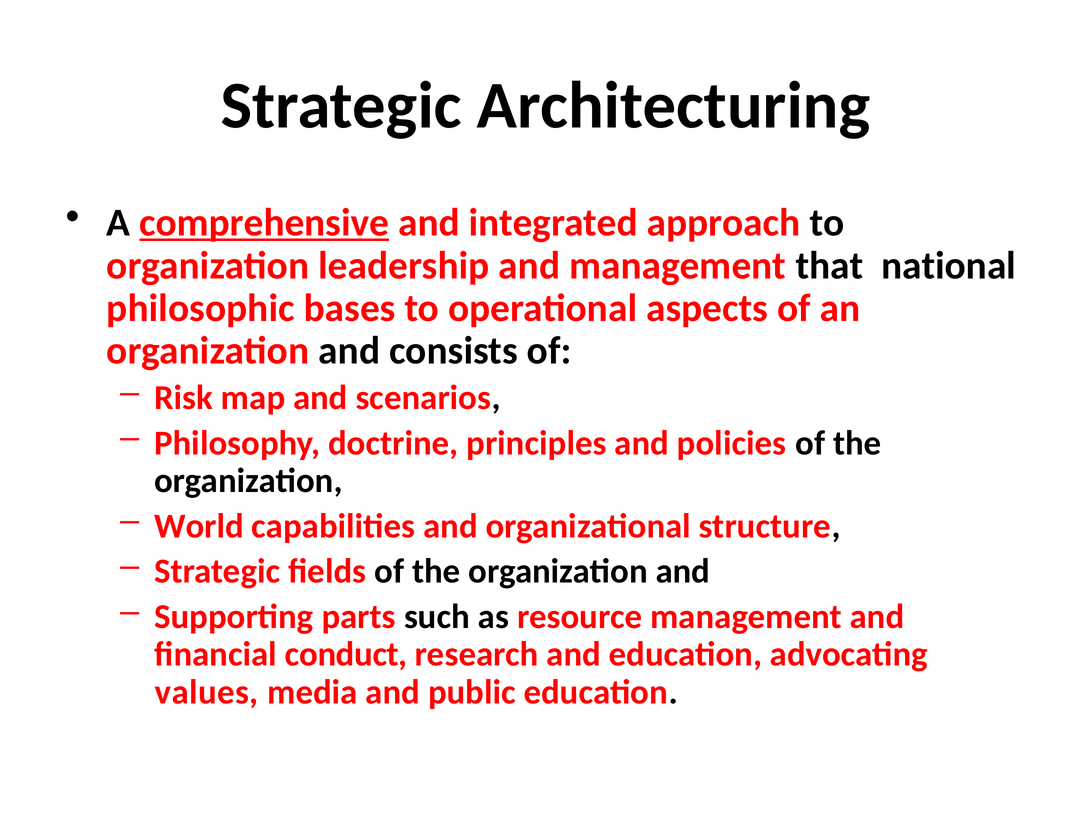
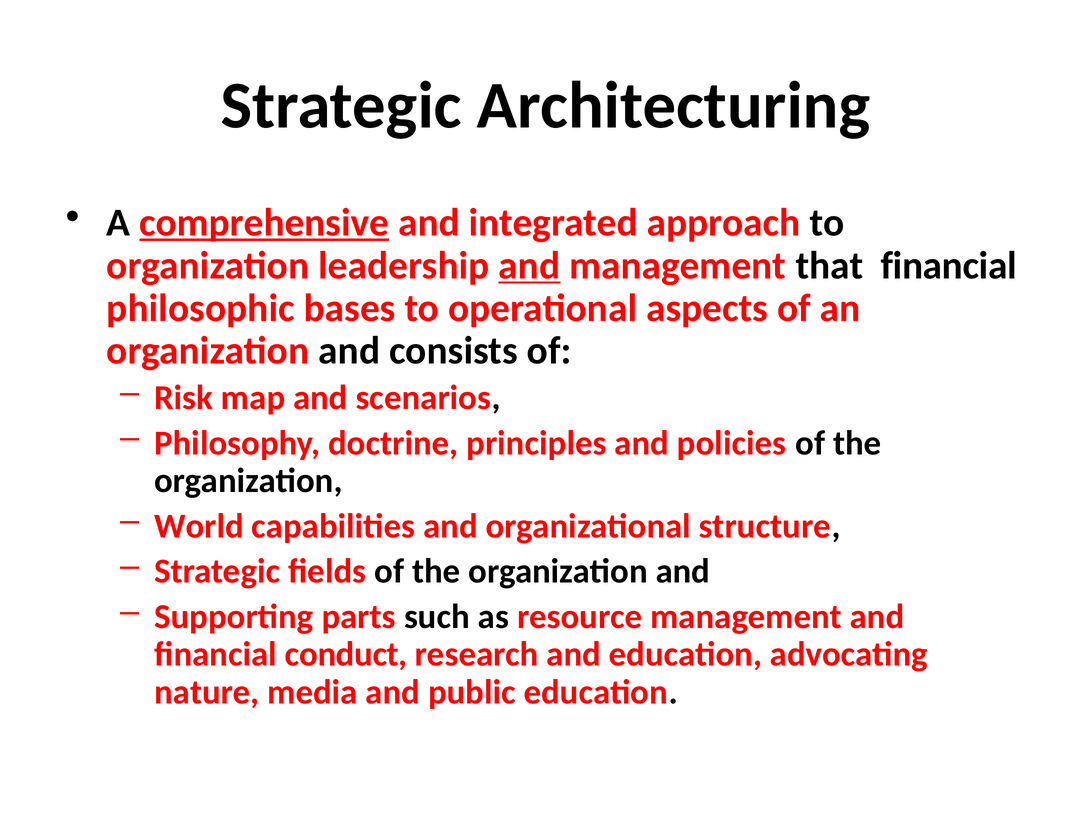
and underline: none -> present (529, 266)
that national: national -> financial (949, 266)
values: values -> nature (207, 692)
